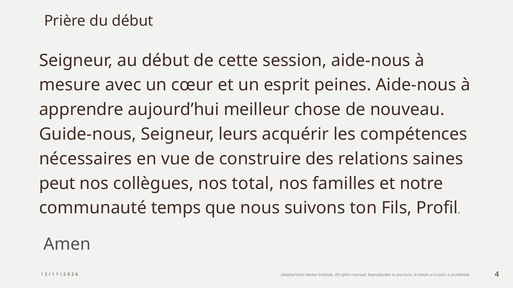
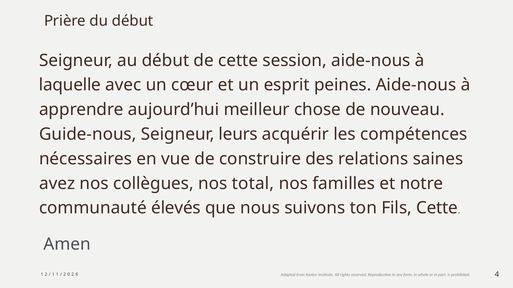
mesure: mesure -> laquelle (70, 85)
peut: peut -> avez (57, 184)
temps: temps -> élevés (176, 208)
Fils Profil: Profil -> Cette (437, 208)
